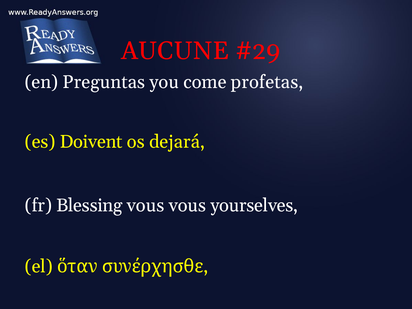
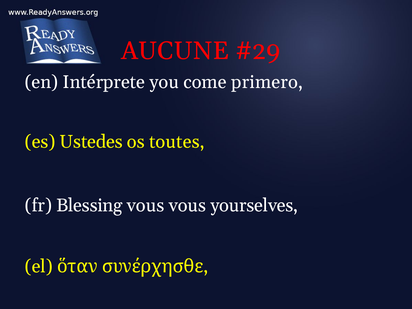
Preguntas: Preguntas -> Intérprete (104, 82)
profetas: profetas -> primero (267, 82)
Doivent: Doivent -> Ustedes (91, 142)
dejará: dejará -> toutes (177, 142)
